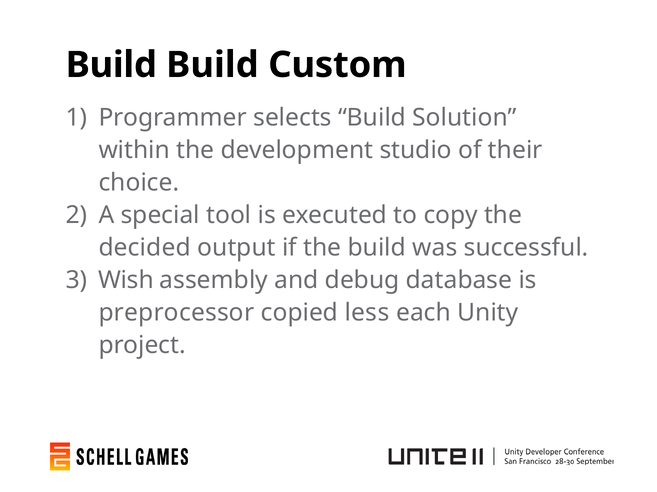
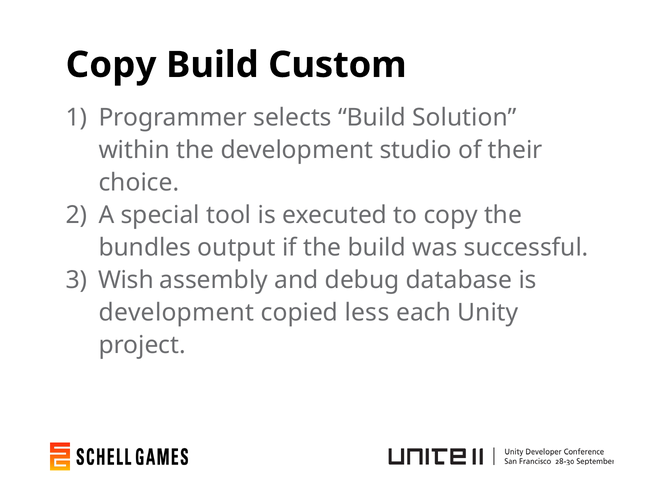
Build: Build -> Copy (111, 65)
decided: decided -> bundles (145, 248)
preprocessor: preprocessor -> development (176, 313)
